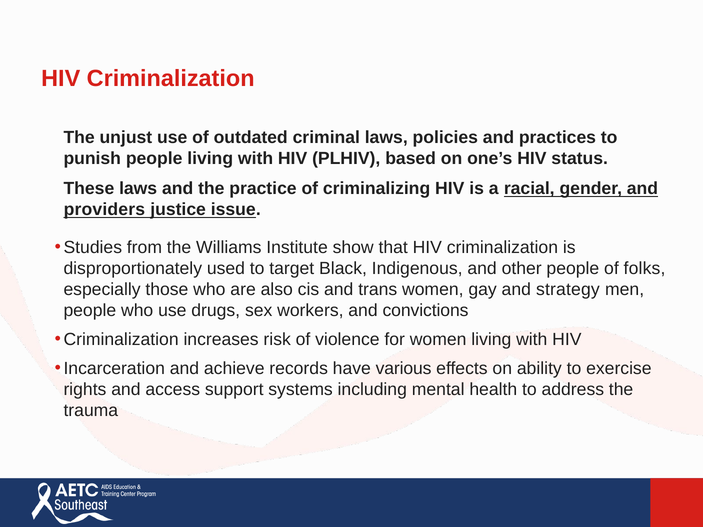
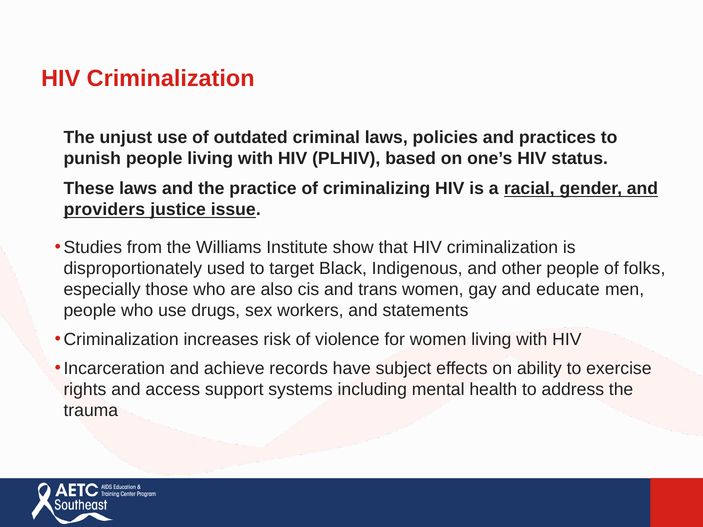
strategy: strategy -> educate (568, 290)
convictions: convictions -> statements (425, 311)
various: various -> subject (403, 368)
